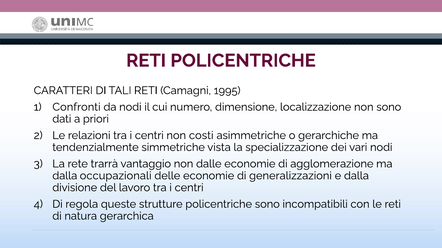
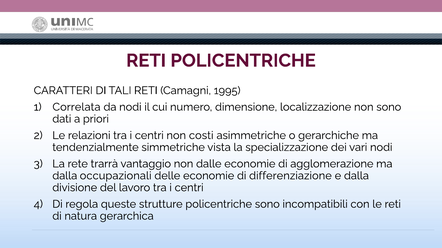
Confronti: Confronti -> Correlata (76, 107)
generalizzazioni: generalizzazioni -> differenziazione (290, 176)
